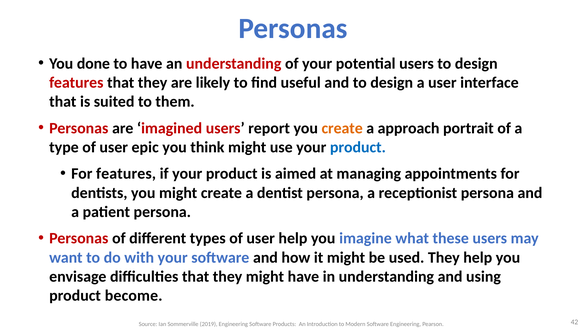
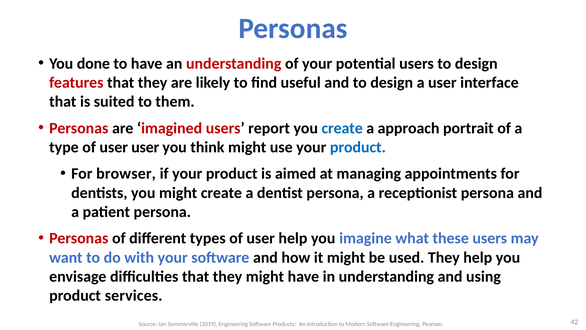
create colour: orange -> blue (342, 128)
user epic: epic -> user (145, 147)
For features: features -> browser (126, 174)
become: become -> services (134, 295)
